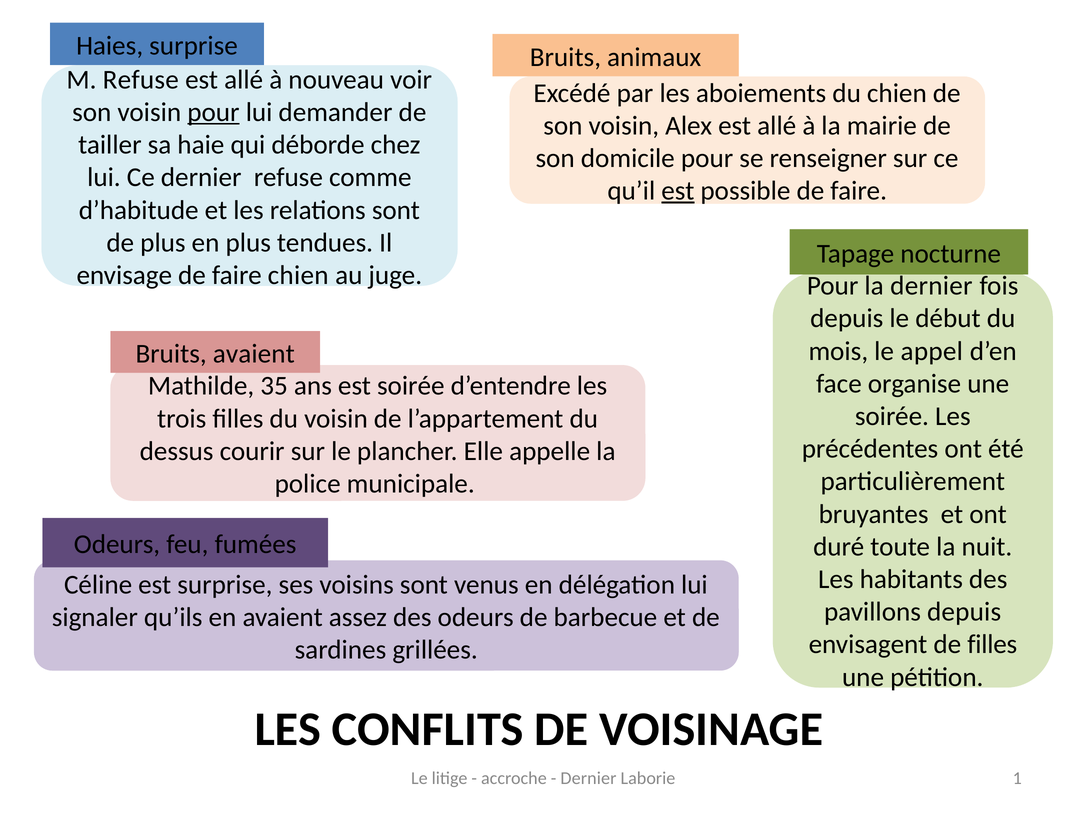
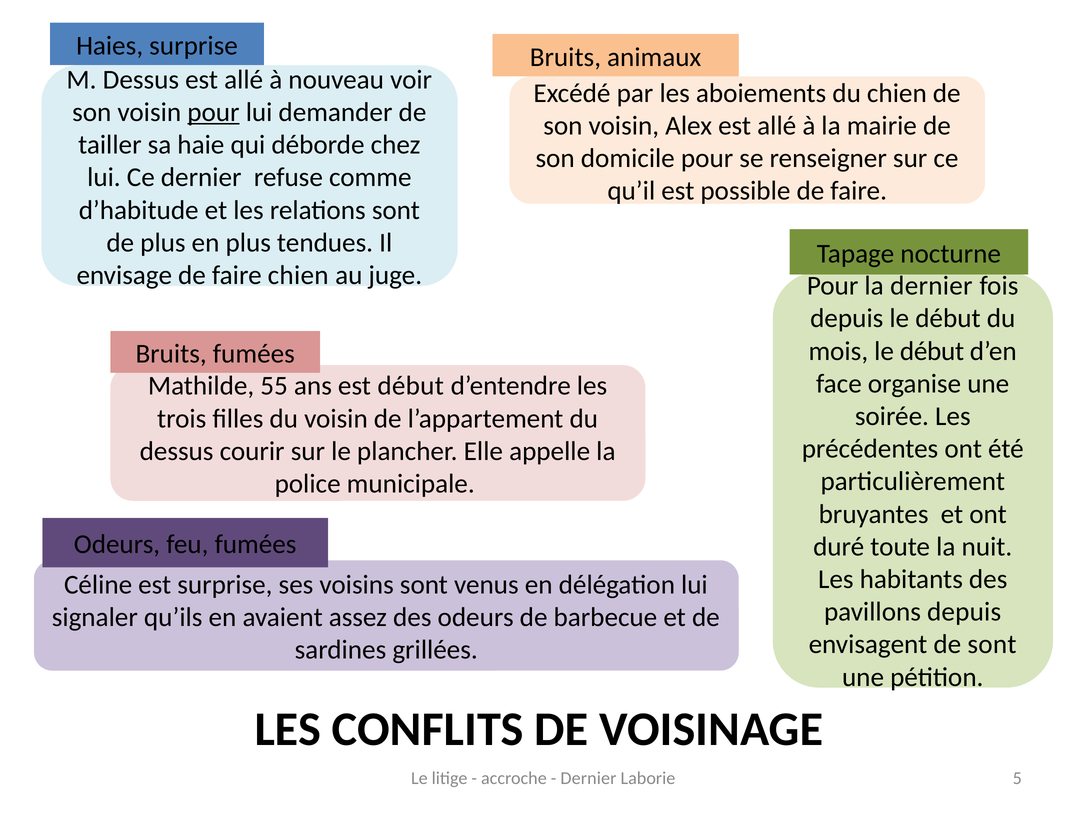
M Refuse: Refuse -> Dessus (141, 80)
est underline: present -> none (678, 191)
mois le appel: appel -> début (932, 351)
Bruits avaient: avaient -> fumées (254, 354)
35: 35 -> 55 (274, 386)
est soirée: soirée -> début (411, 386)
de filles: filles -> sont (992, 645)
1: 1 -> 5 (1017, 778)
